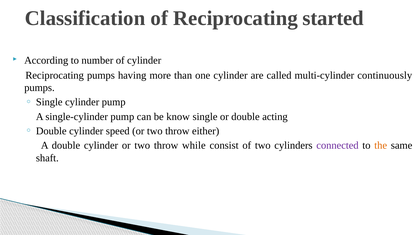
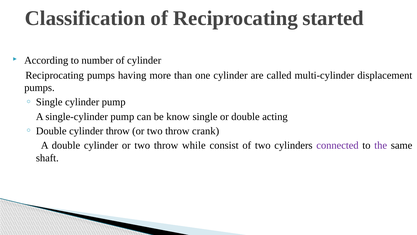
continuously: continuously -> displacement (385, 75)
cylinder speed: speed -> throw (118, 131)
either: either -> crank (206, 131)
the colour: orange -> purple (381, 145)
